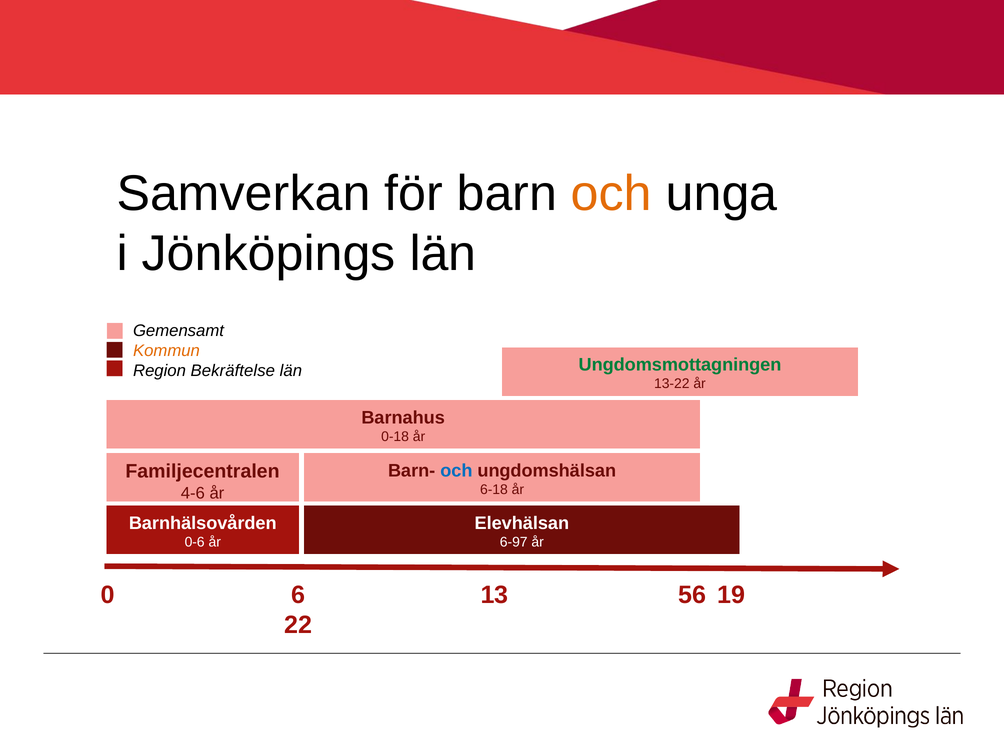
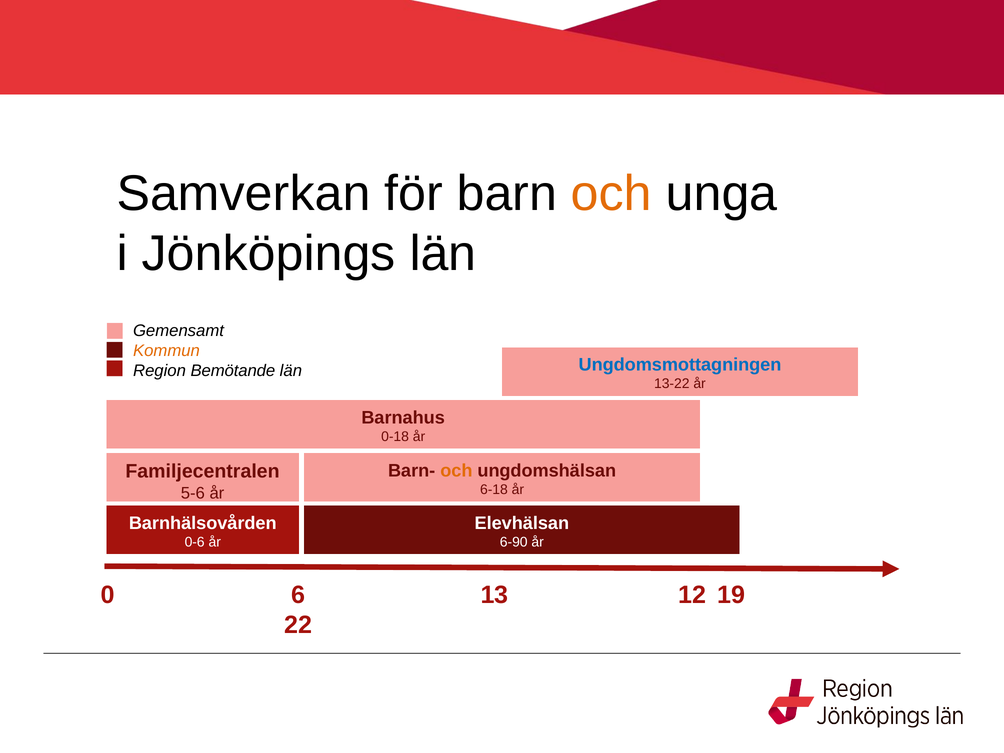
Ungdomsmottagningen colour: green -> blue (680, 365)
Bekräftelse: Bekräftelse -> Bemötande (233, 371)
och colour: blue -> orange (456, 471)
4-6: 4-6 -> 5-6 (193, 493)
6-97: 6-97 -> 6-90 (514, 542)
56: 56 -> 12 (692, 595)
